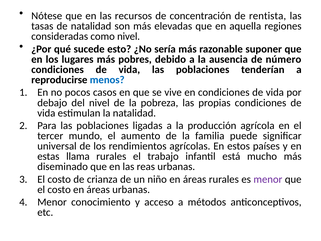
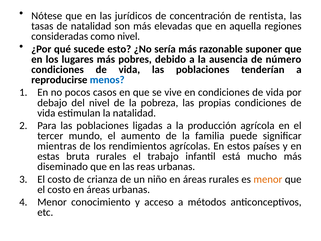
recursos: recursos -> jurídicos (133, 16)
universal: universal -> mientras (57, 146)
llama: llama -> bruta (78, 156)
menor colour: purple -> orange (268, 179)
